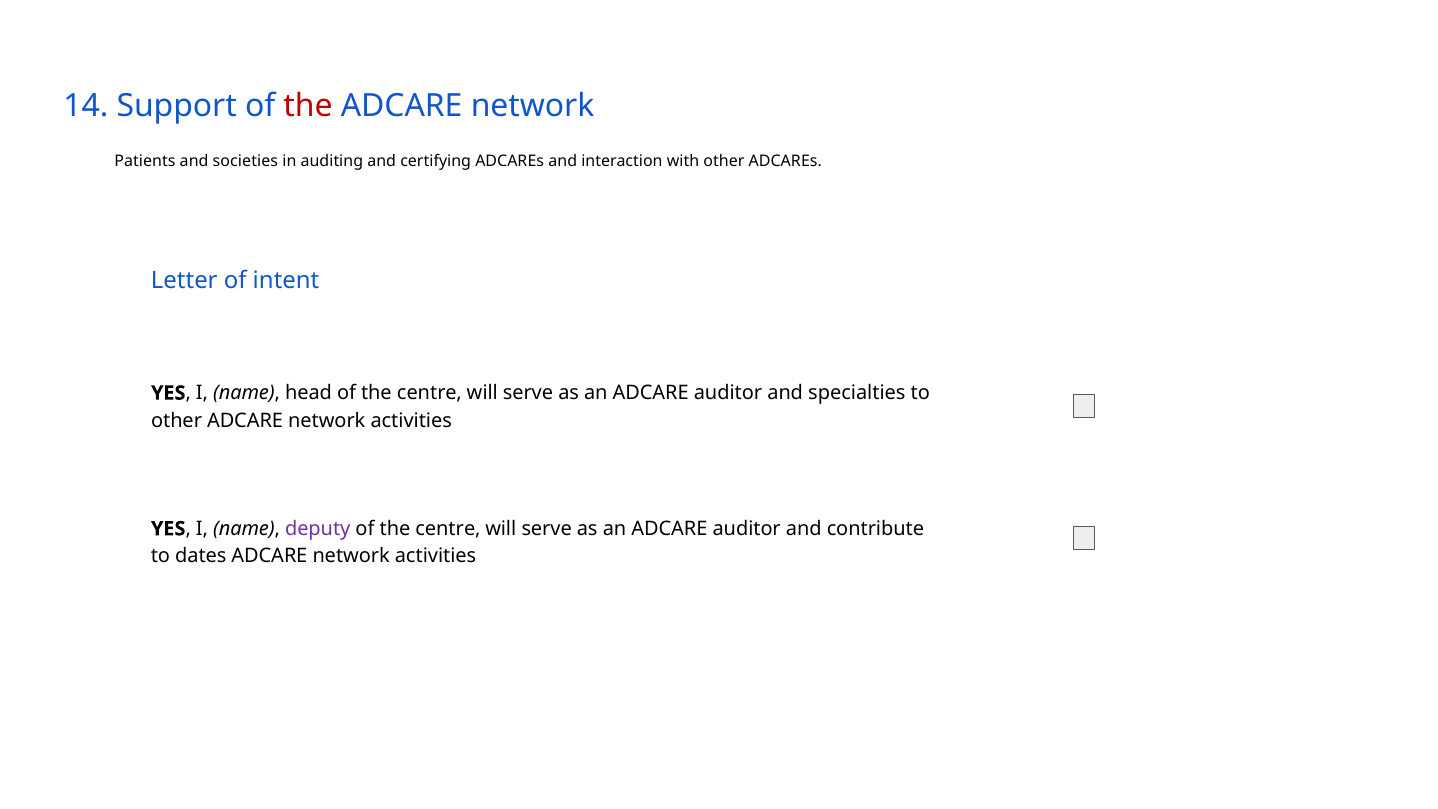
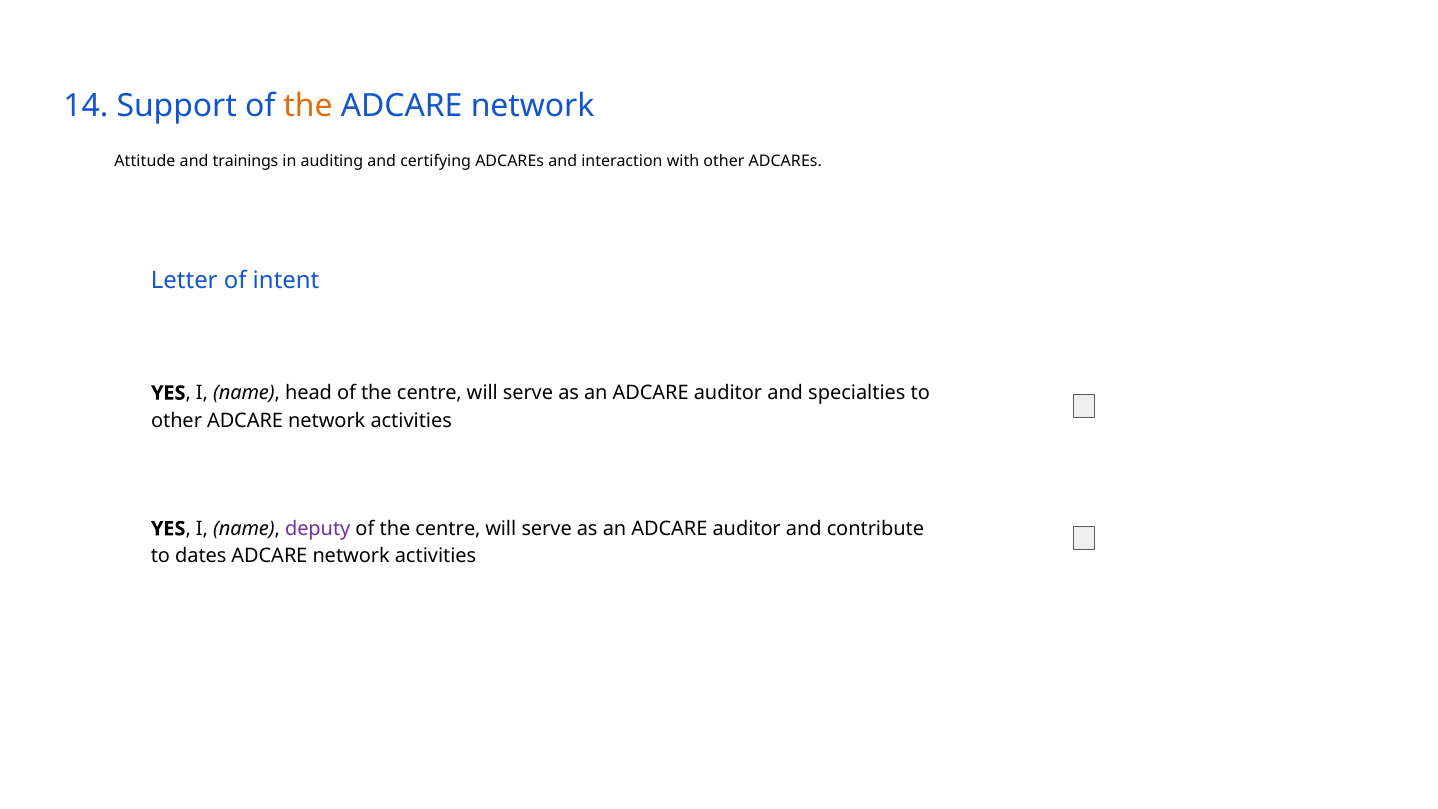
the colour: red -> orange (308, 106)
Patients: Patients -> Attitude (145, 161)
societies: societies -> trainings (246, 161)
